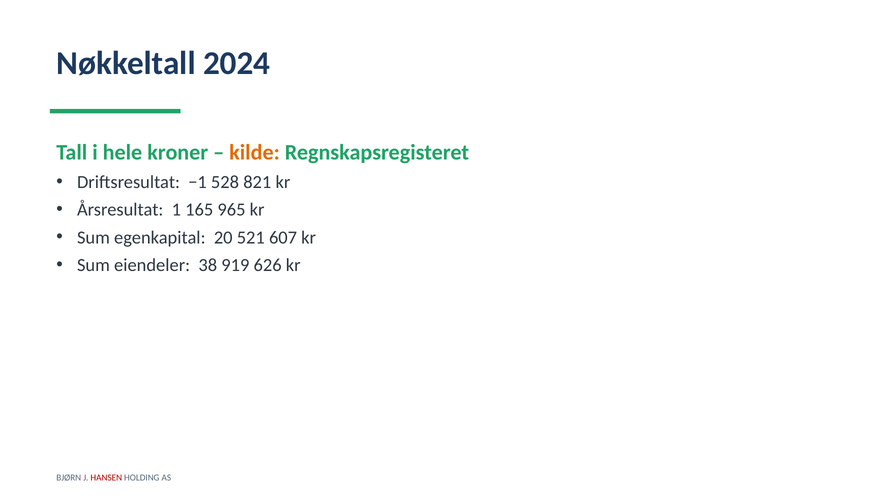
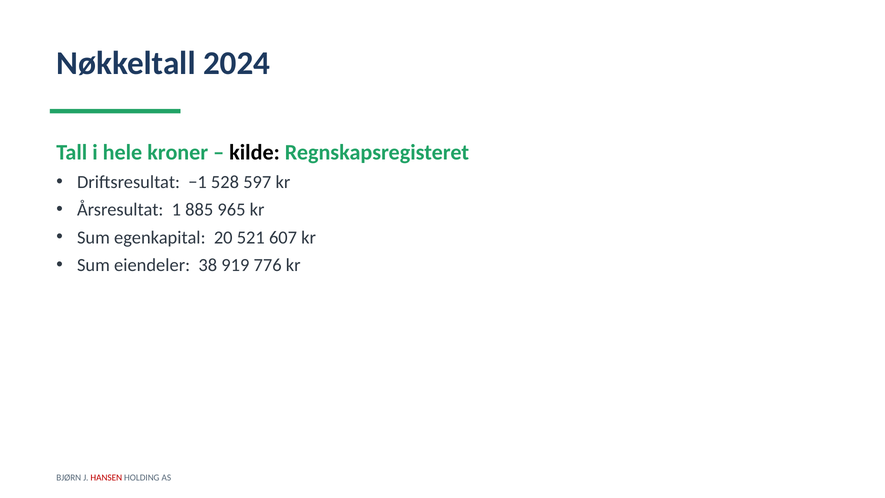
kilde colour: orange -> black (254, 152)
821: 821 -> 597 (257, 182)
165: 165 -> 885 (199, 210)
626: 626 -> 776 (268, 265)
